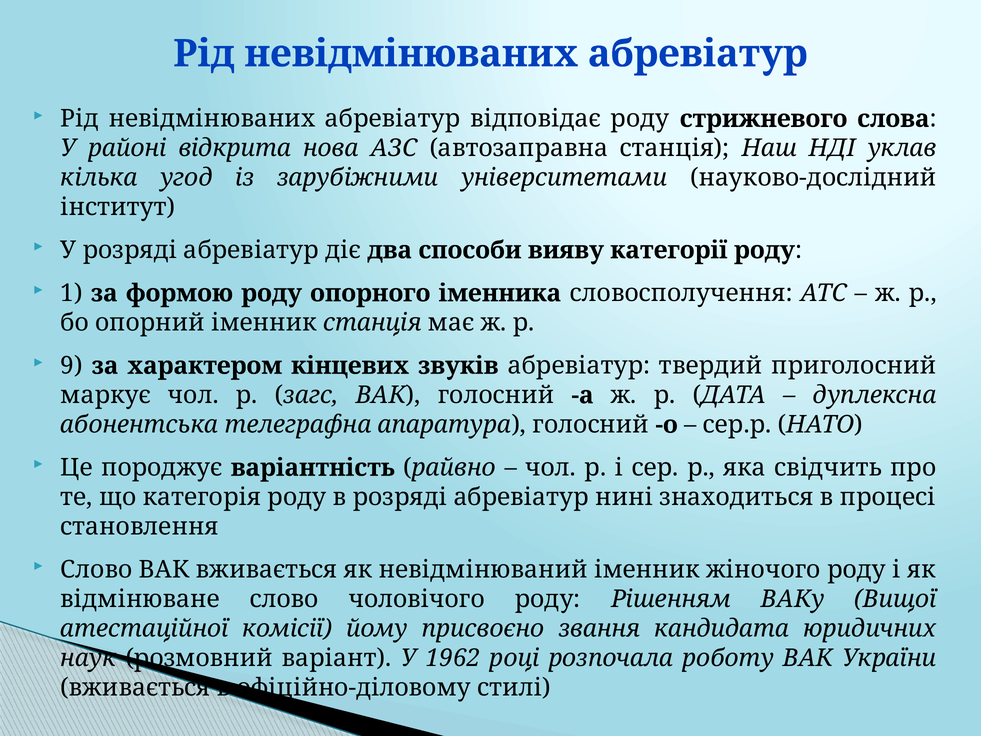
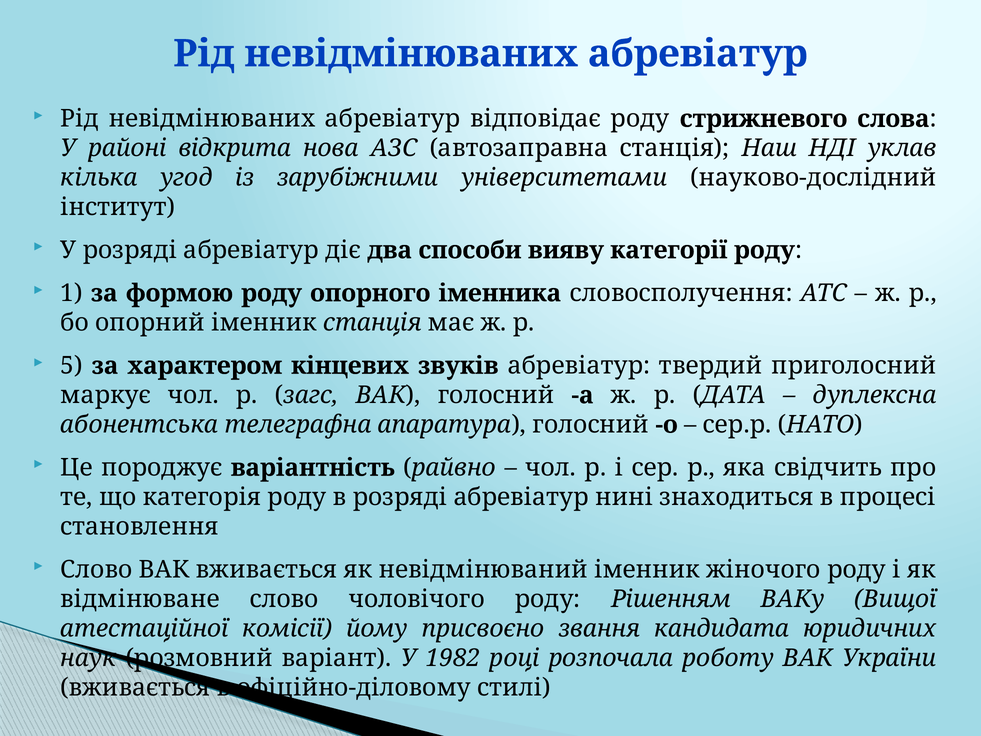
9: 9 -> 5 (72, 366)
1962: 1962 -> 1982 (453, 658)
